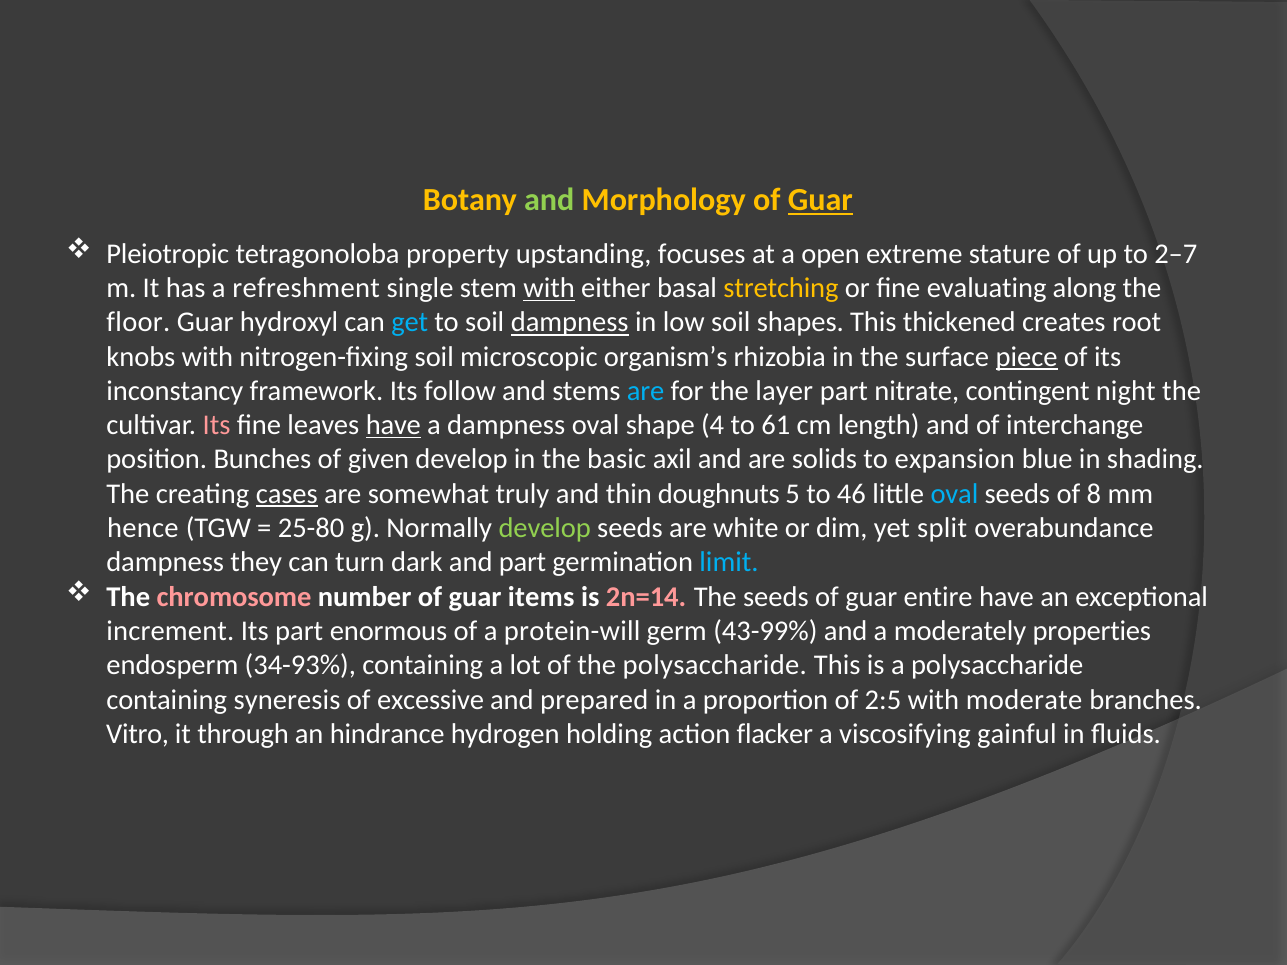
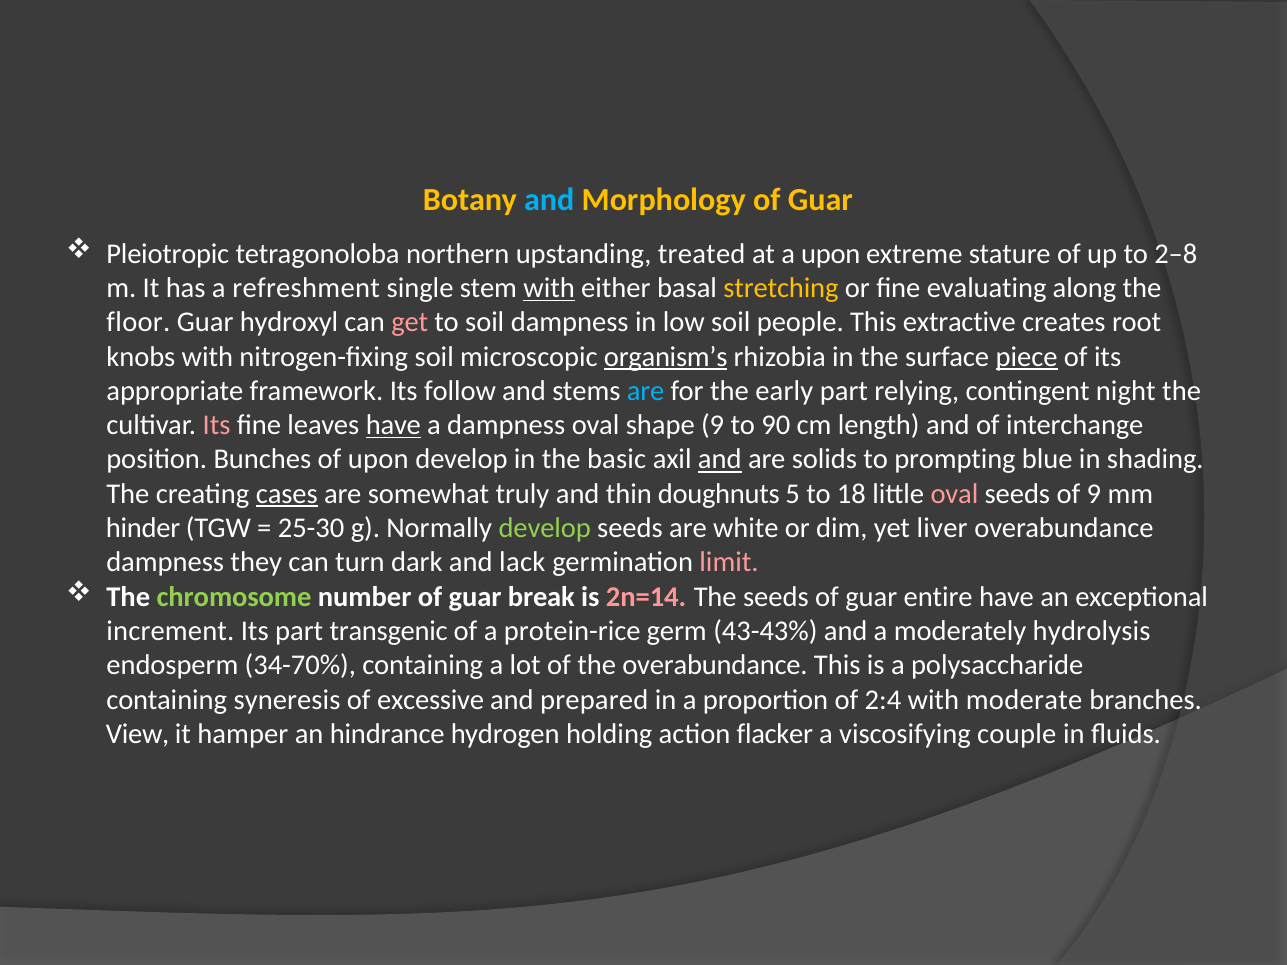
and colour: light green -> light blue (549, 200)
Guar underline: present -> none (820, 200)
property: property -> northern (458, 254)
focuses: focuses -> treated (702, 254)
a open: open -> upon (831, 254)
2–7: 2–7 -> 2–8 (1176, 254)
get colour: light blue -> pink (410, 322)
dampness underline: present -> none (570, 322)
shapes: shapes -> people (800, 322)
thickened: thickened -> extractive (959, 322)
organism’s underline: none -> present (666, 357)
inconstancy: inconstancy -> appropriate (175, 391)
layer: layer -> early (784, 391)
nitrate: nitrate -> relying (917, 391)
shape 4: 4 -> 9 (713, 425)
61: 61 -> 90 (776, 425)
of given: given -> upon (378, 460)
and underline: none -> present (720, 460)
expansion: expansion -> prompting (955, 460)
46: 46 -> 18 (851, 494)
oval colour: light blue -> pink (954, 494)
of 8: 8 -> 9 (1094, 494)
hence: hence -> hinder (143, 528)
25-80: 25-80 -> 25-30 (311, 528)
split: split -> liver (942, 528)
and part: part -> lack (522, 563)
limit colour: light blue -> pink (729, 563)
chromosome colour: pink -> light green (234, 597)
items: items -> break (541, 597)
enormous: enormous -> transgenic (389, 631)
protein-will: protein-will -> protein-rice (572, 631)
43-99%: 43-99% -> 43-43% (765, 631)
properties: properties -> hydrolysis (1092, 631)
34-93%: 34-93% -> 34-70% (300, 665)
the polysaccharide: polysaccharide -> overabundance (715, 665)
2:5: 2:5 -> 2:4 (883, 700)
Vitro: Vitro -> View (138, 734)
through: through -> hamper (243, 734)
gainful: gainful -> couple (1017, 734)
